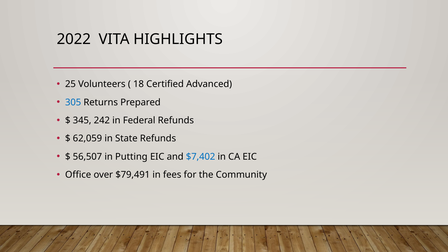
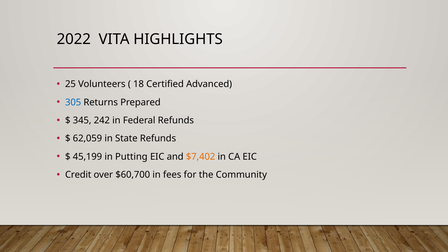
56,507: 56,507 -> 45,199 (87, 157)
$7,402 colour: blue -> orange (201, 157)
Office: Office -> Credit (78, 175)
$79,491: $79,491 -> $60,700 (133, 175)
